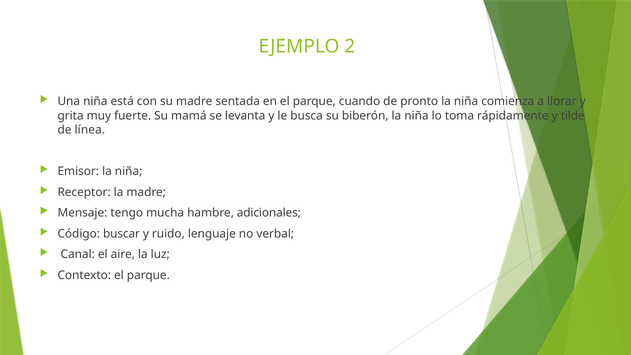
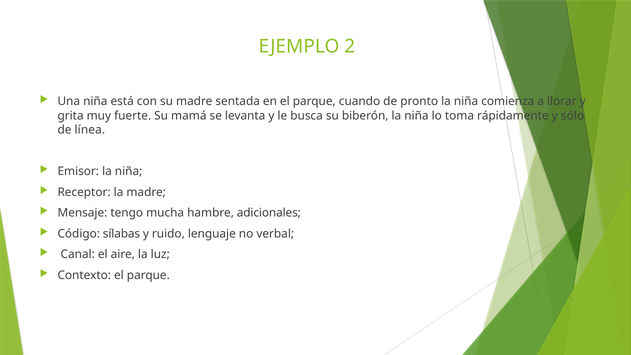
tilde: tilde -> sólo (573, 116)
buscar: buscar -> sílabas (122, 234)
